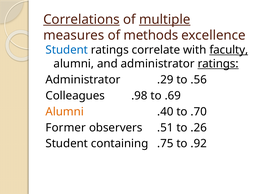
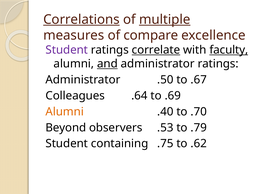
methods: methods -> compare (151, 35)
Student colour: blue -> purple (67, 50)
correlate underline: none -> present (156, 50)
and underline: none -> present (107, 64)
ratings underline: present -> none (218, 64)
.29: .29 -> .50 (165, 80)
.56: .56 -> .67 (199, 80)
.98: .98 -> .64 (139, 96)
Former: Former -> Beyond (66, 128)
.51: .51 -> .53 (165, 128)
.26: .26 -> .79 (199, 128)
.92: .92 -> .62 (199, 144)
